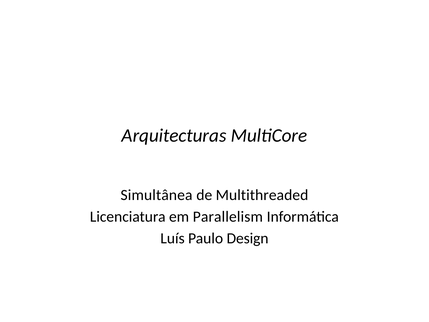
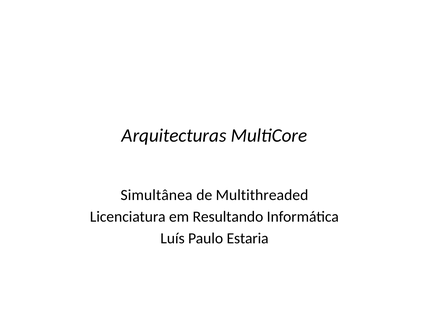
Parallelism: Parallelism -> Resultando (228, 217)
Design: Design -> Estaria (248, 238)
